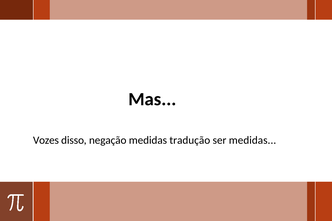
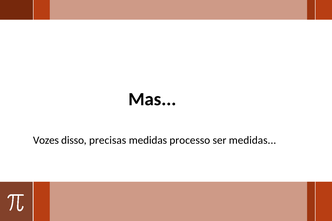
negação: negação -> precisas (108, 140)
tradução: tradução -> processo (190, 140)
